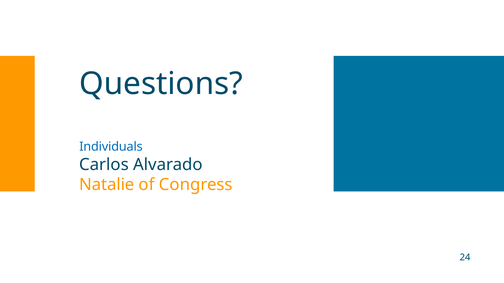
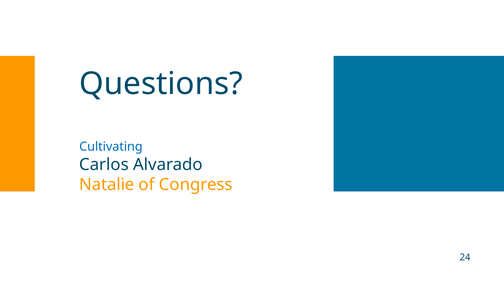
Individuals: Individuals -> Cultivating (111, 147)
